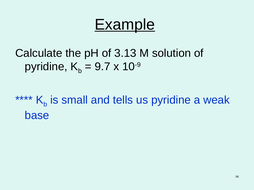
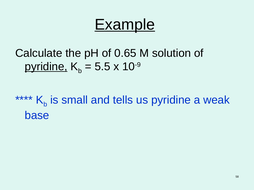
3.13: 3.13 -> 0.65 (125, 53)
pyridine underline: none -> present (46, 67)
9.7: 9.7 -> 5.5 (102, 67)
